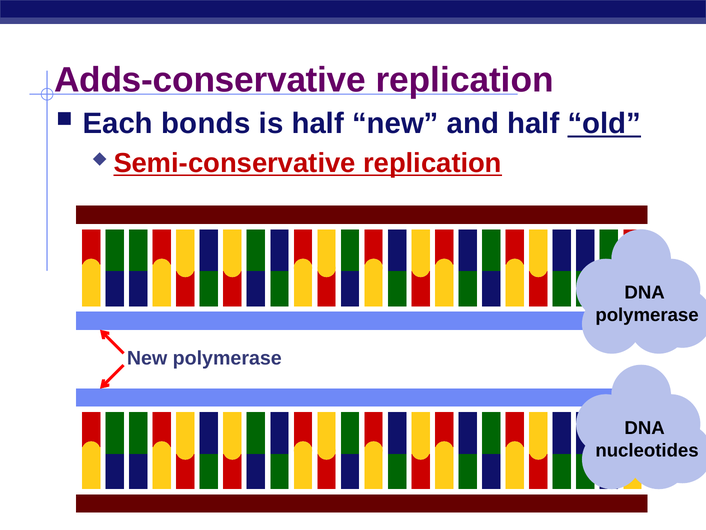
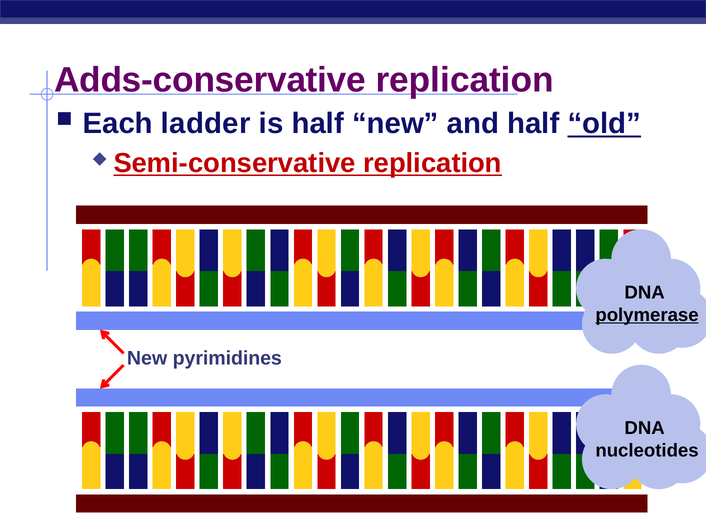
bonds: bonds -> ladder (206, 124)
polymerase underline: none -> present (647, 315)
New polymerase: polymerase -> pyrimidines (227, 358)
